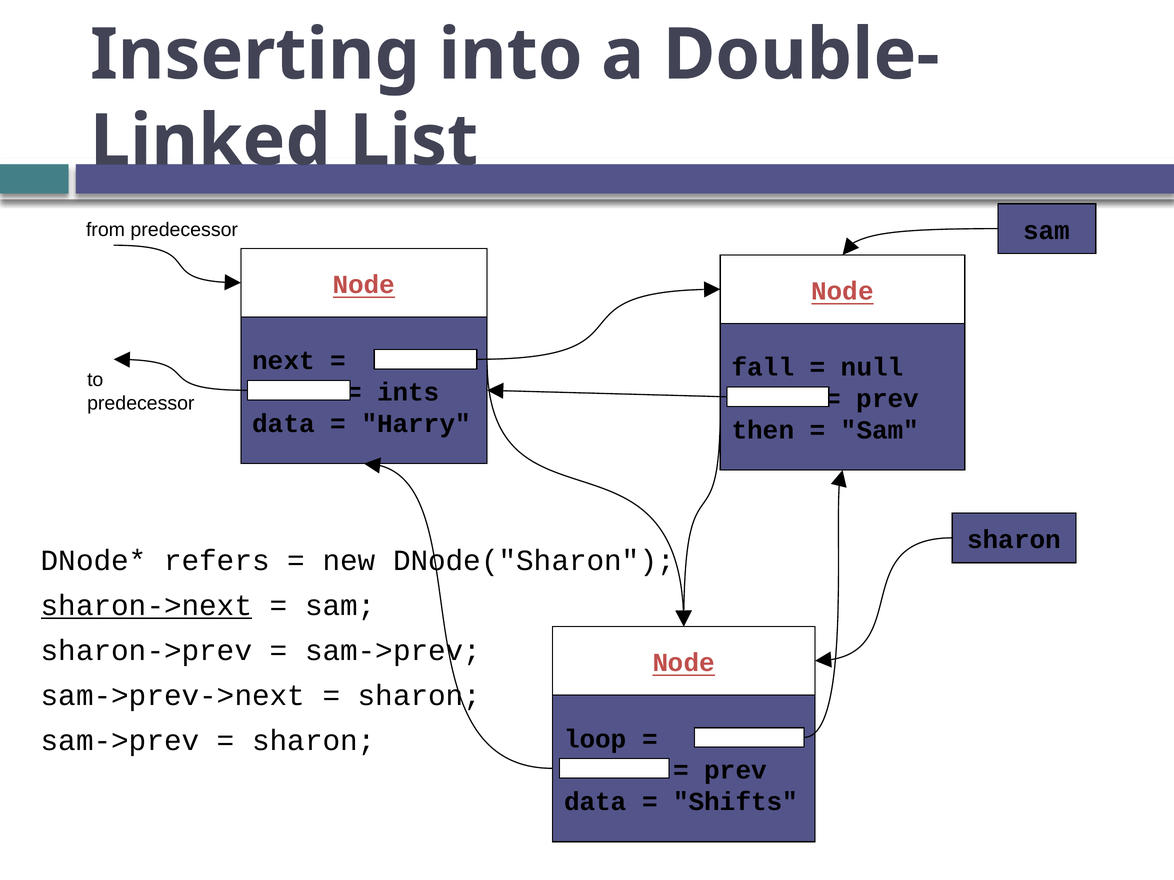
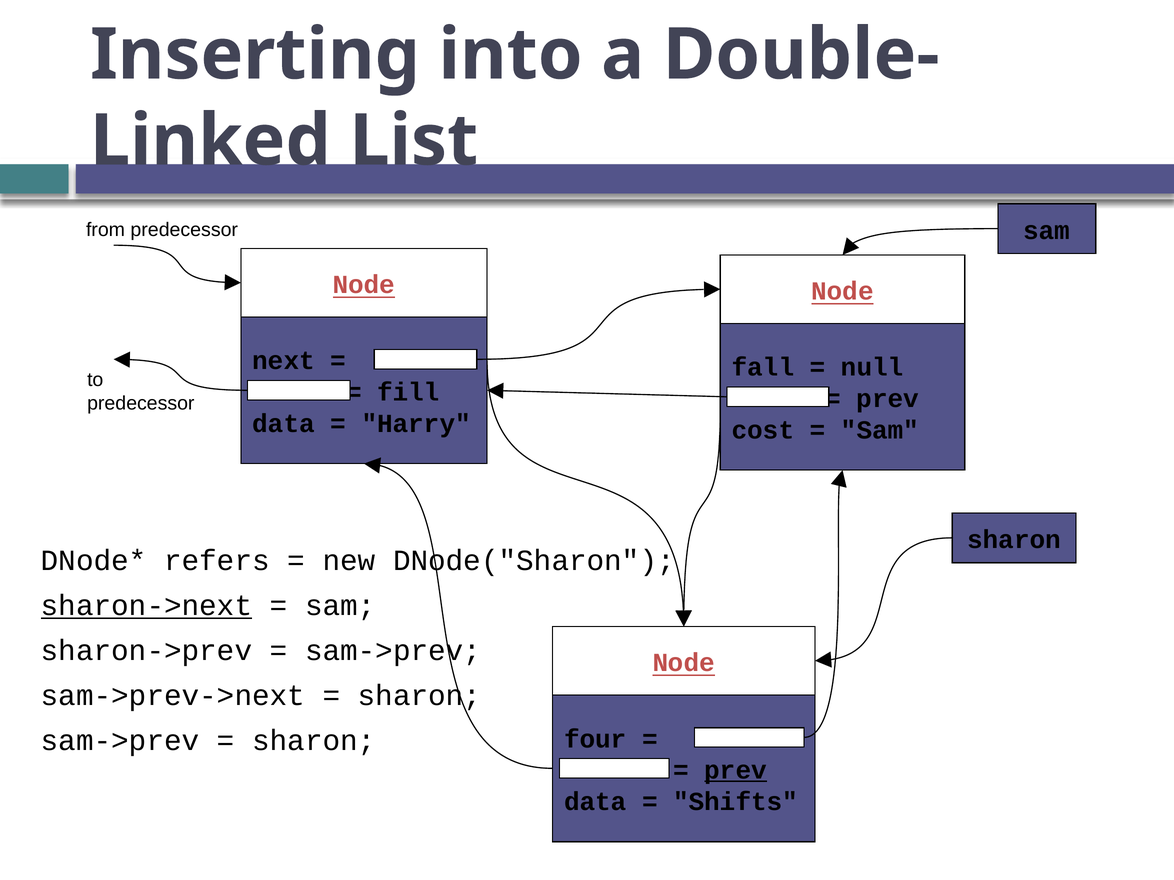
ints: ints -> fill (408, 392)
then: then -> cost (763, 430)
loop: loop -> four (595, 739)
prev underline: none -> present (736, 771)
